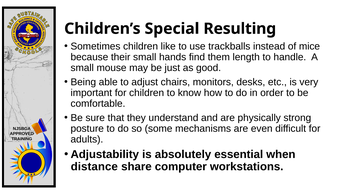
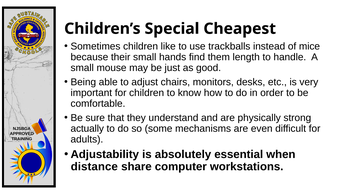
Resulting: Resulting -> Cheapest (240, 29)
posture: posture -> actually (87, 129)
